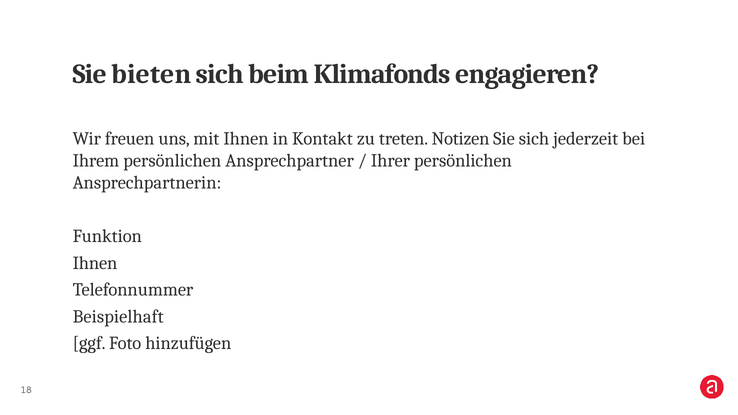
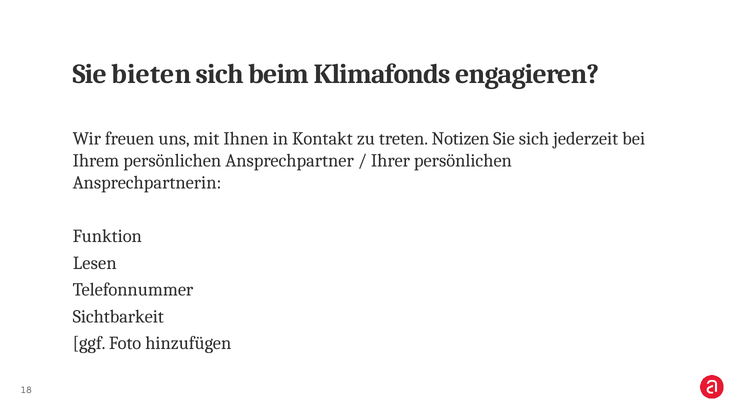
Ihnen: Ihnen -> Lesen (95, 263)
Beispielhaft: Beispielhaft -> Sichtbarkeit (118, 317)
